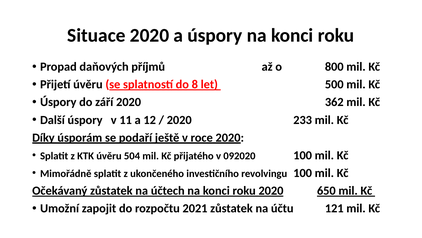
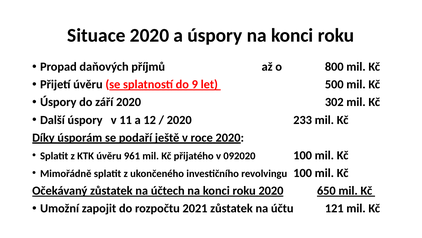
8: 8 -> 9 (195, 84)
362: 362 -> 302 (334, 102)
504: 504 -> 961 (132, 156)
